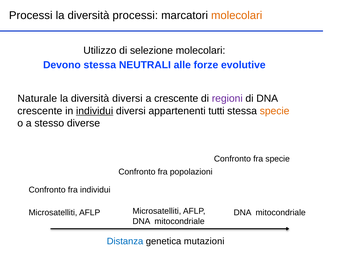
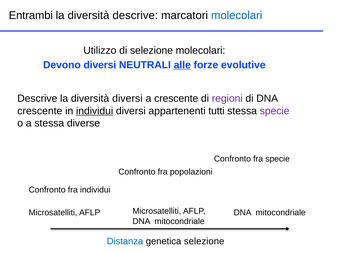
Processi: Processi -> Entrambi (31, 15)
diversità processi: processi -> descrive (135, 15)
molecolari colour: orange -> blue (237, 15)
Devono stessa: stessa -> diversi (100, 65)
alle underline: none -> present (182, 65)
Naturale: Naturale -> Descrive (37, 98)
specie colour: orange -> purple (275, 111)
a stesso: stesso -> stessa (49, 123)
genetica mutazioni: mutazioni -> selezione (204, 241)
